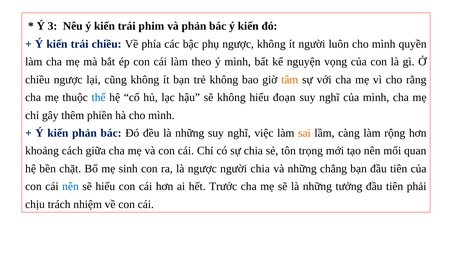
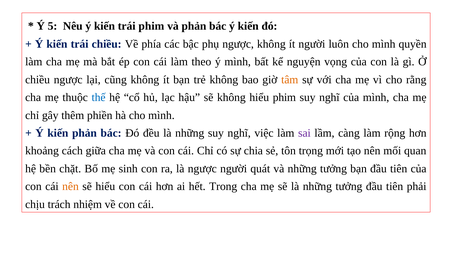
3: 3 -> 5 (52, 26)
hiểu đoạn: đoạn -> phim (284, 97)
sai colour: orange -> purple (304, 133)
người chia: chia -> quát (260, 169)
và những chẳng: chẳng -> tưởng (334, 169)
nên colour: blue -> orange (70, 187)
Trước: Trước -> Trong (223, 187)
